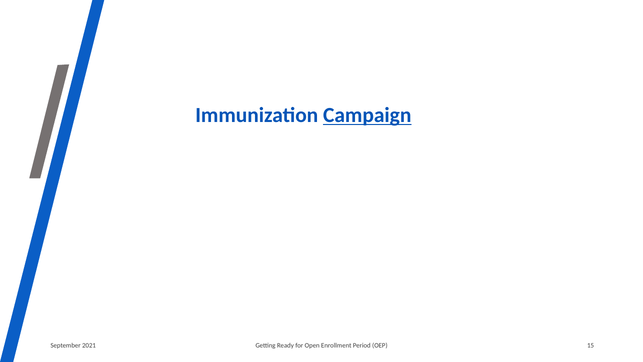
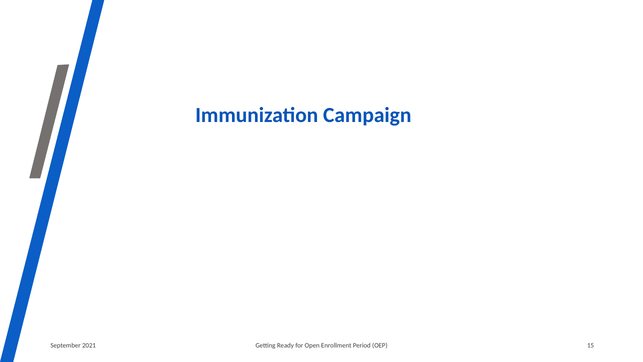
Campaign underline: present -> none (367, 115)
